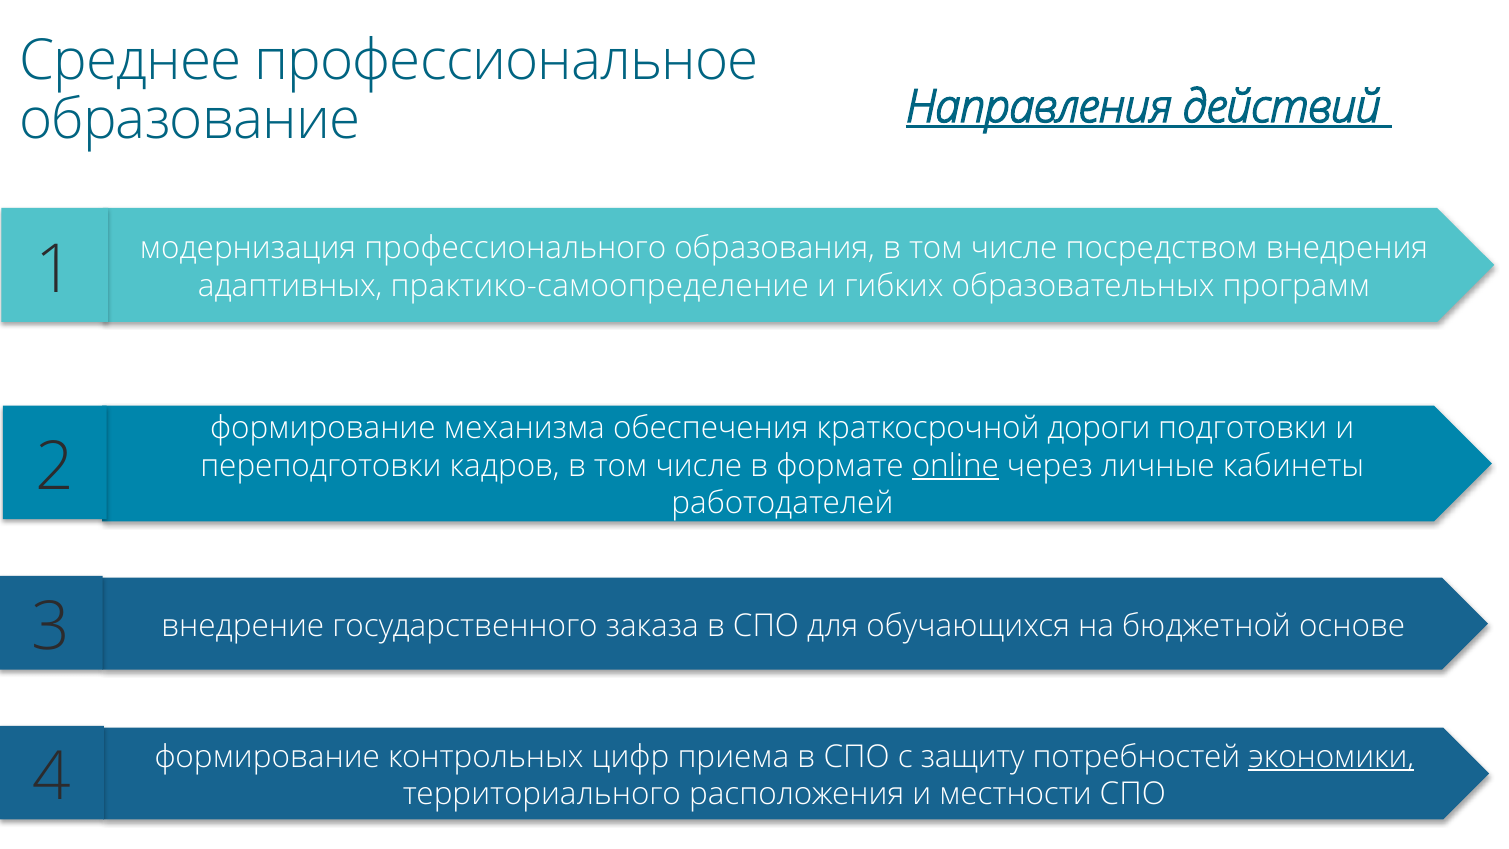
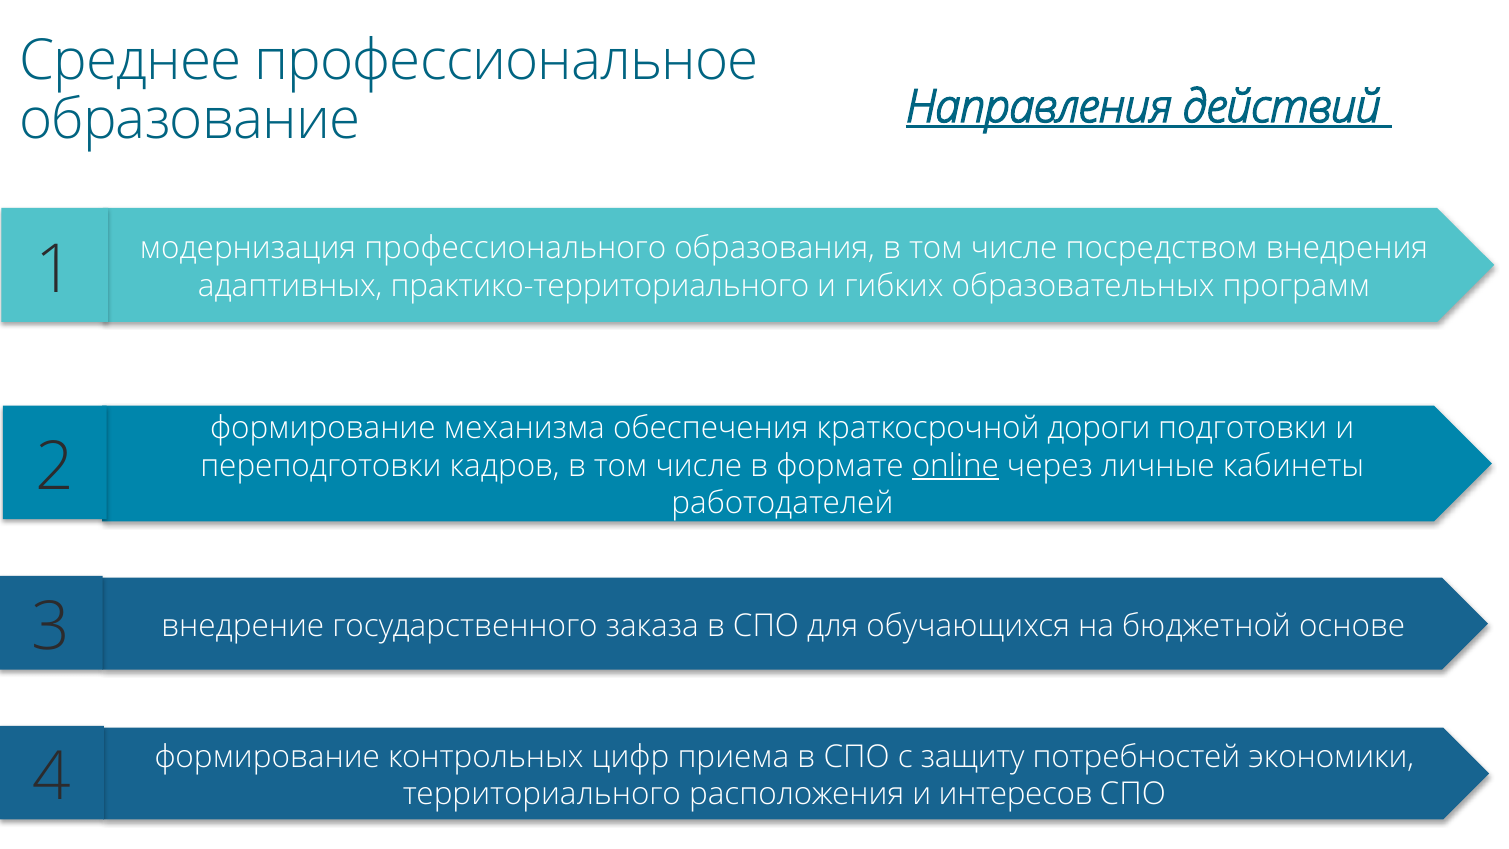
практико-самоопределение: практико-самоопределение -> практико-территориального (600, 286)
экономики underline: present -> none (1331, 757)
местности: местности -> интересов (1016, 794)
